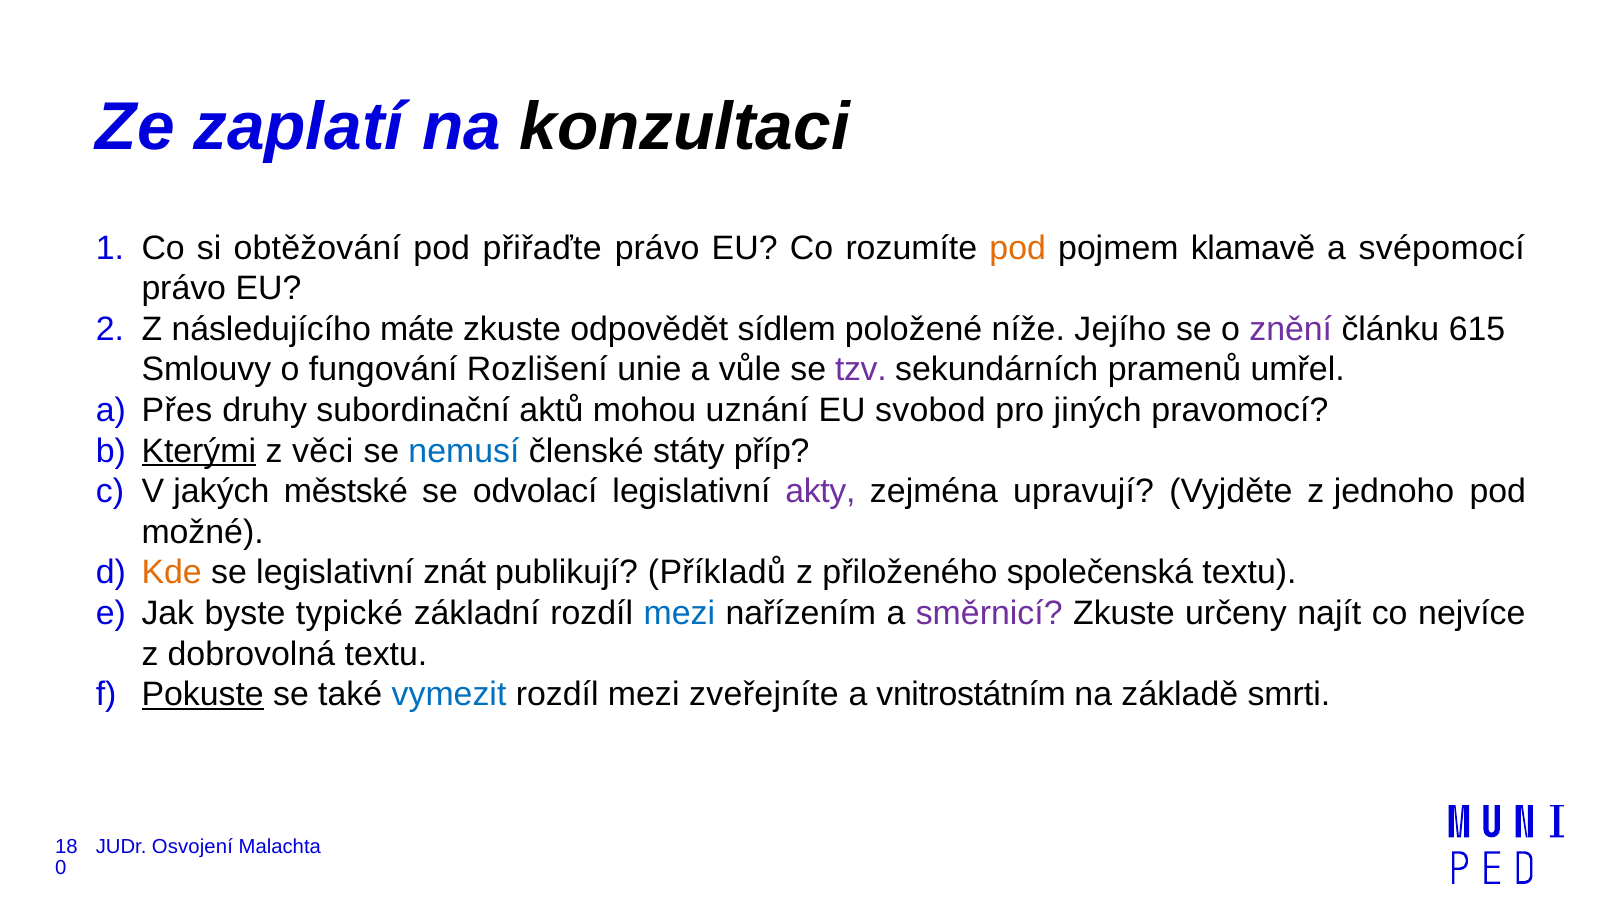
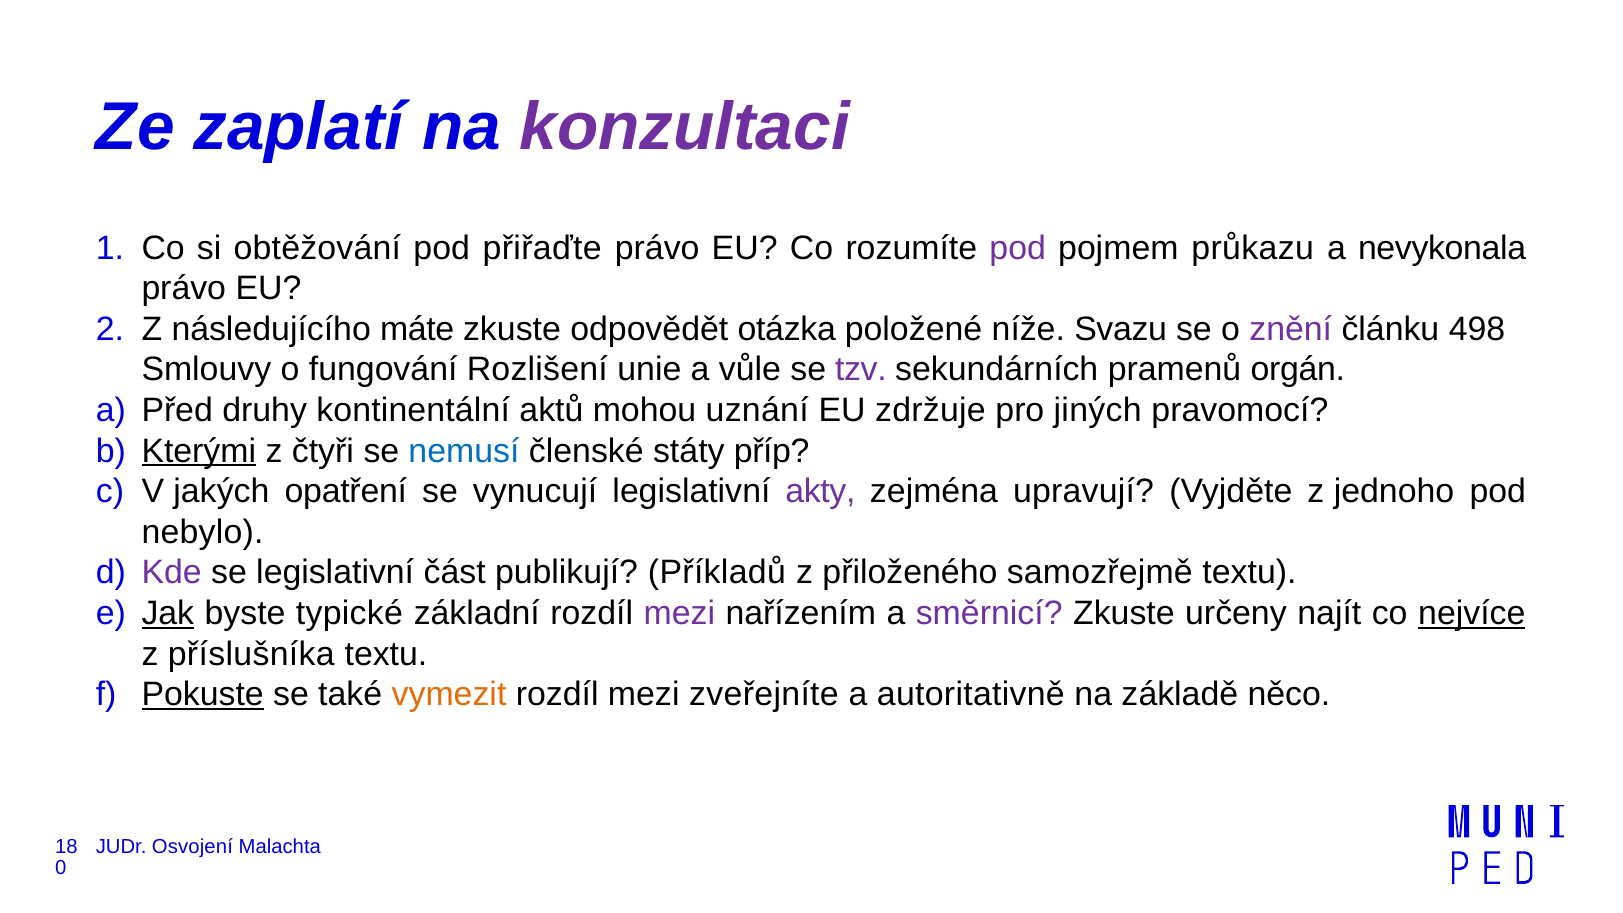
konzultaci colour: black -> purple (685, 128)
pod colour: orange -> purple (1018, 248)
klamavě: klamavě -> průkazu (1253, 248)
svépomocí: svépomocí -> nevykonala (1442, 248)
sídlem: sídlem -> otázka (787, 329)
Jejího: Jejího -> Svazu (1121, 329)
615: 615 -> 498 (1477, 329)
umřel: umřel -> orgán (1298, 370)
Přes: Přes -> Před (177, 410)
subordinační: subordinační -> kontinentální (413, 410)
svobod: svobod -> zdržuje (930, 410)
věci: věci -> čtyři (323, 451)
městské: městské -> opatření (346, 491)
odvolací: odvolací -> vynucují (535, 491)
možné: možné -> nebylo (202, 532)
Kde colour: orange -> purple (172, 573)
znát: znát -> část (455, 573)
společenská: společenská -> samozřejmě (1100, 573)
Jak underline: none -> present (168, 613)
mezi colour: blue -> purple (679, 613)
nejvíce underline: none -> present (1472, 613)
dobrovolná: dobrovolná -> příslušníka (251, 654)
vymezit colour: blue -> orange (449, 694)
vnitrostátním: vnitrostátním -> autoritativně (971, 694)
smrti: smrti -> něco (1289, 694)
